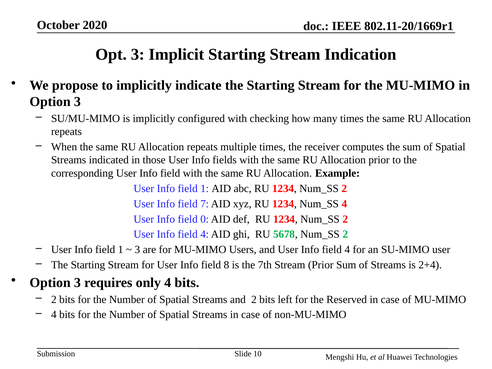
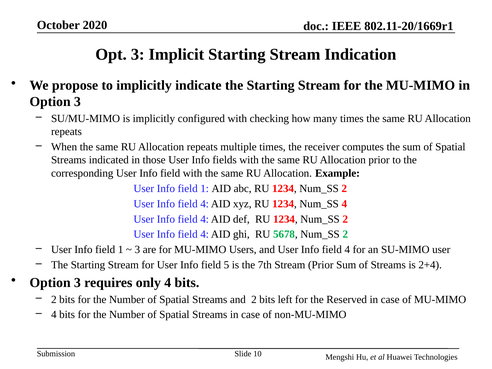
7: 7 -> 4 (205, 204)
0: 0 -> 4 (205, 219)
8: 8 -> 5 (226, 265)
